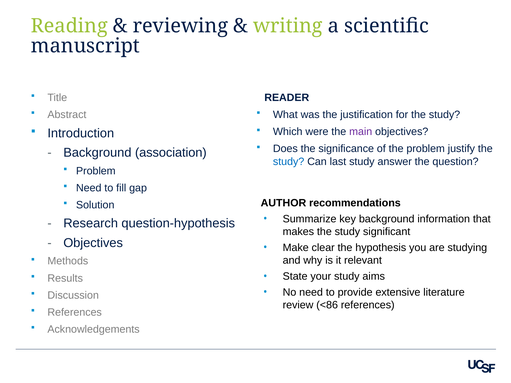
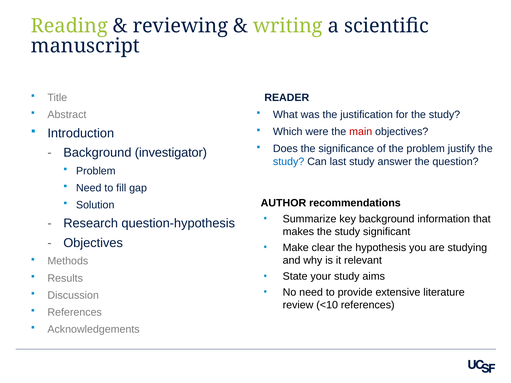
main colour: purple -> red (361, 132)
association: association -> investigator (171, 153)
<86: <86 -> <10 (327, 305)
